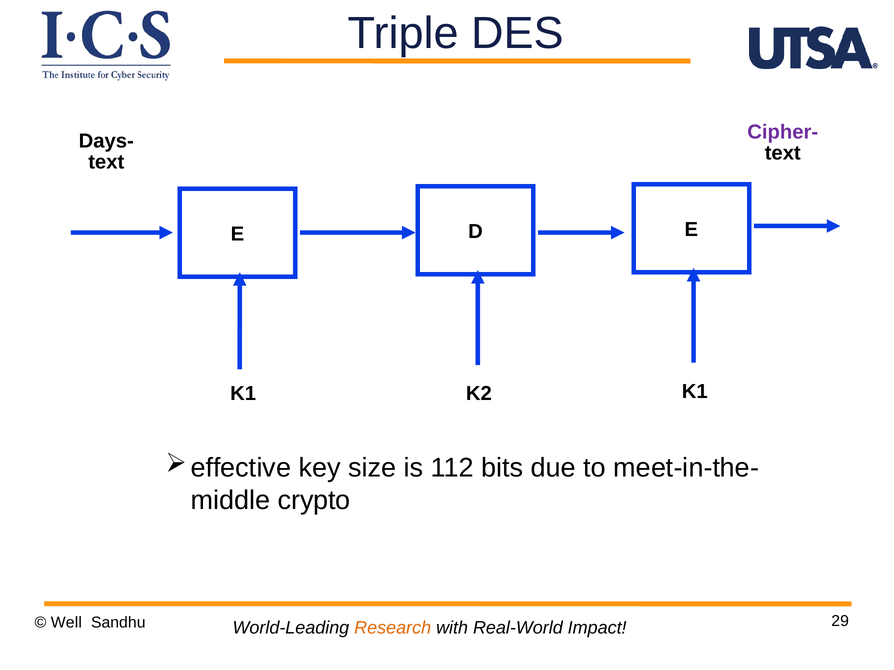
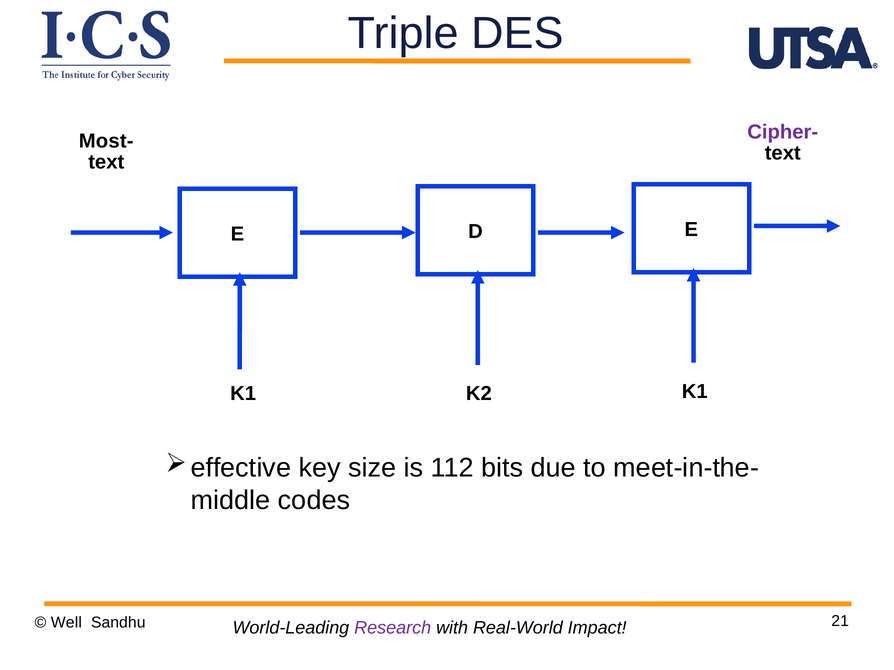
Days-: Days- -> Most- (106, 141)
crypto: crypto -> codes (314, 501)
29: 29 -> 21 (840, 621)
Research colour: orange -> purple (393, 628)
